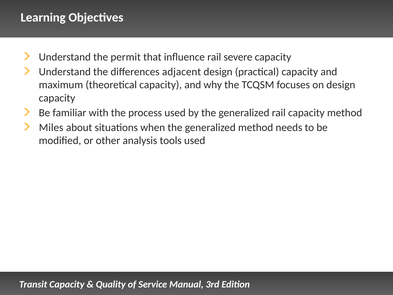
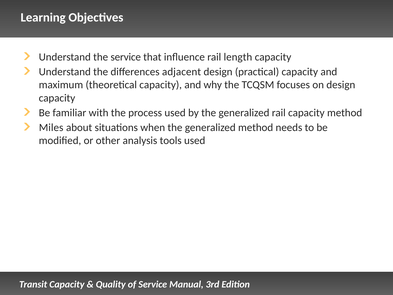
the permit: permit -> service (126, 57)
severe: severe -> length (238, 57)
